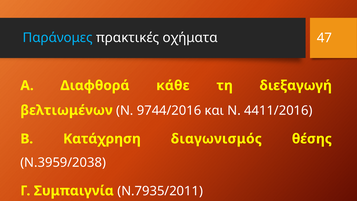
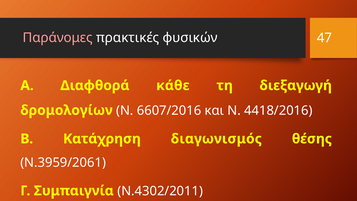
Παράνομες colour: light blue -> pink (58, 38)
οχήματα: οχήματα -> φυσικών (190, 38)
βελτιωμένων: βελτιωμένων -> δρομολογίων (67, 110)
9744/2016: 9744/2016 -> 6607/2016 (169, 110)
4411/2016: 4411/2016 -> 4418/2016 (278, 110)
Ν.3959/2038: Ν.3959/2038 -> Ν.3959/2061 (63, 163)
Ν.7935/2011: Ν.7935/2011 -> Ν.4302/2011 (160, 191)
